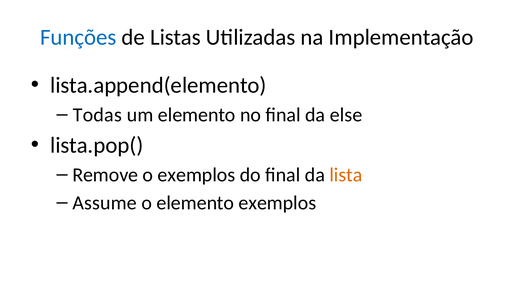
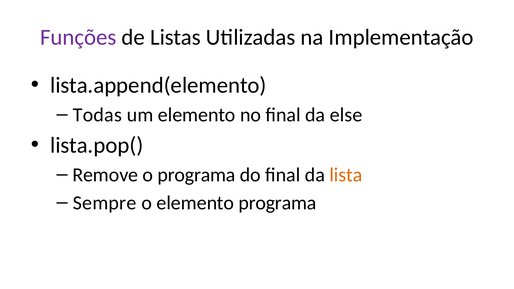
Funções colour: blue -> purple (78, 37)
o exemplos: exemplos -> programa (197, 175)
Assume: Assume -> Sempre (105, 203)
elemento exemplos: exemplos -> programa (277, 203)
